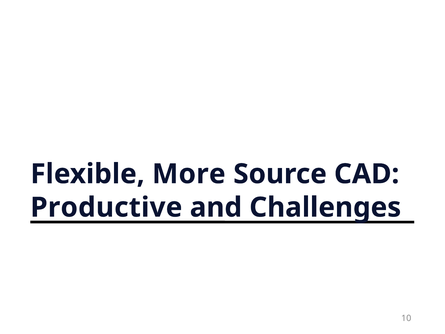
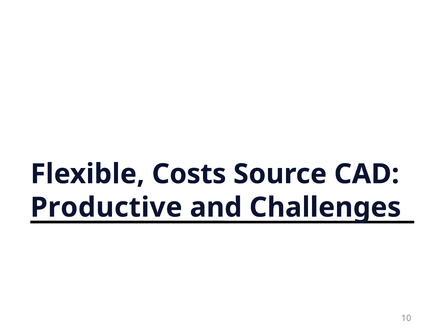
More: More -> Costs (189, 174)
